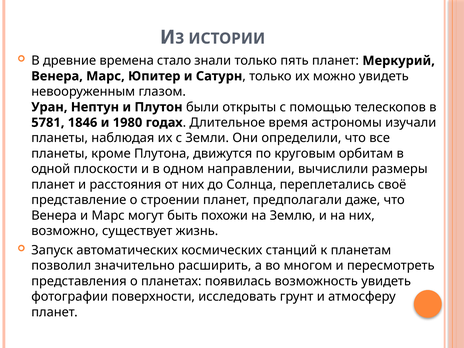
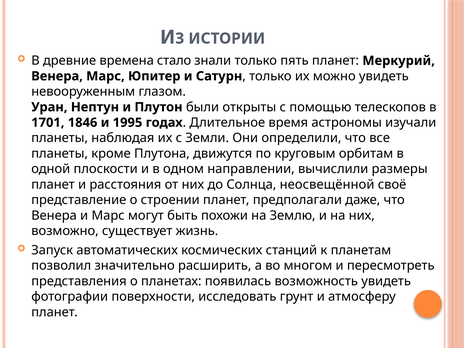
5781: 5781 -> 1701 (48, 123)
1980: 1980 -> 1995 (128, 123)
переплетались: переплетались -> неосвещённой (327, 184)
